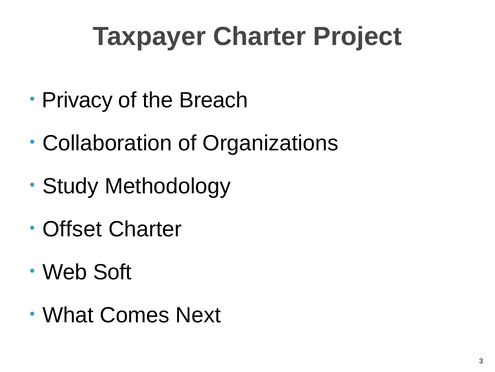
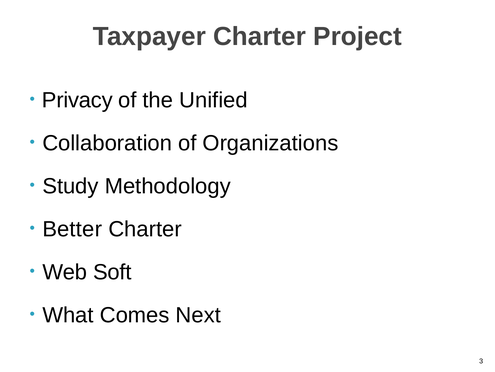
Breach: Breach -> Unified (214, 100)
Offset: Offset -> Better (72, 229)
